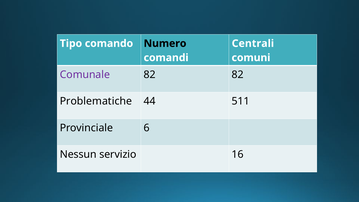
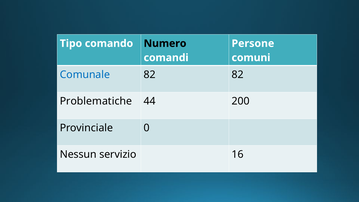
Centrali: Centrali -> Persone (253, 43)
Comunale colour: purple -> blue (85, 75)
511: 511 -> 200 (241, 101)
6: 6 -> 0 (147, 128)
